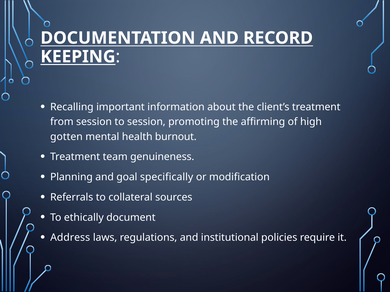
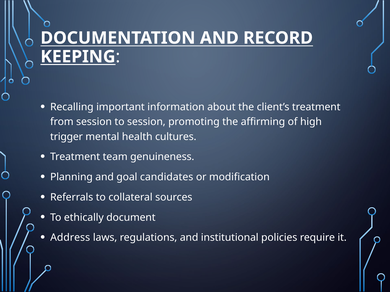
gotten: gotten -> trigger (67, 137)
burnout: burnout -> cultures (176, 137)
specifically: specifically -> candidates (167, 177)
